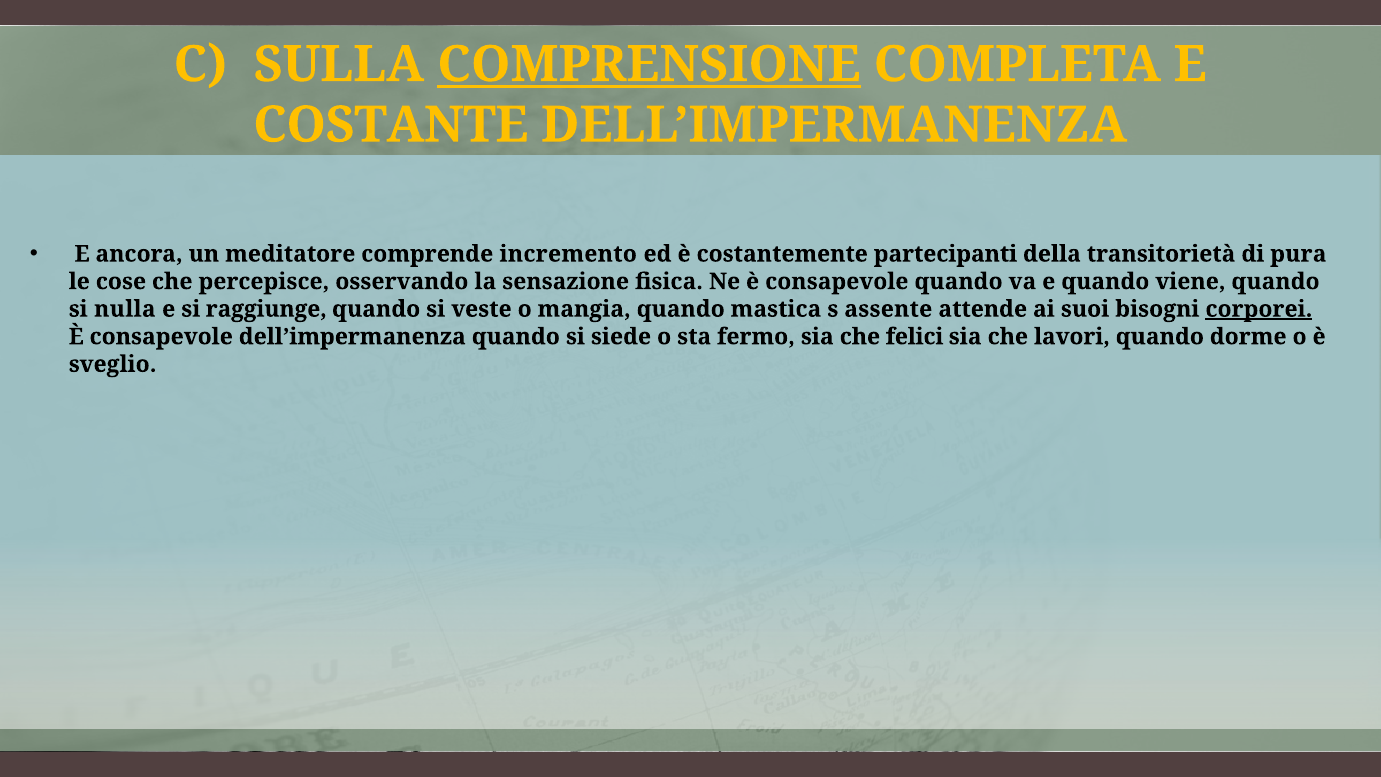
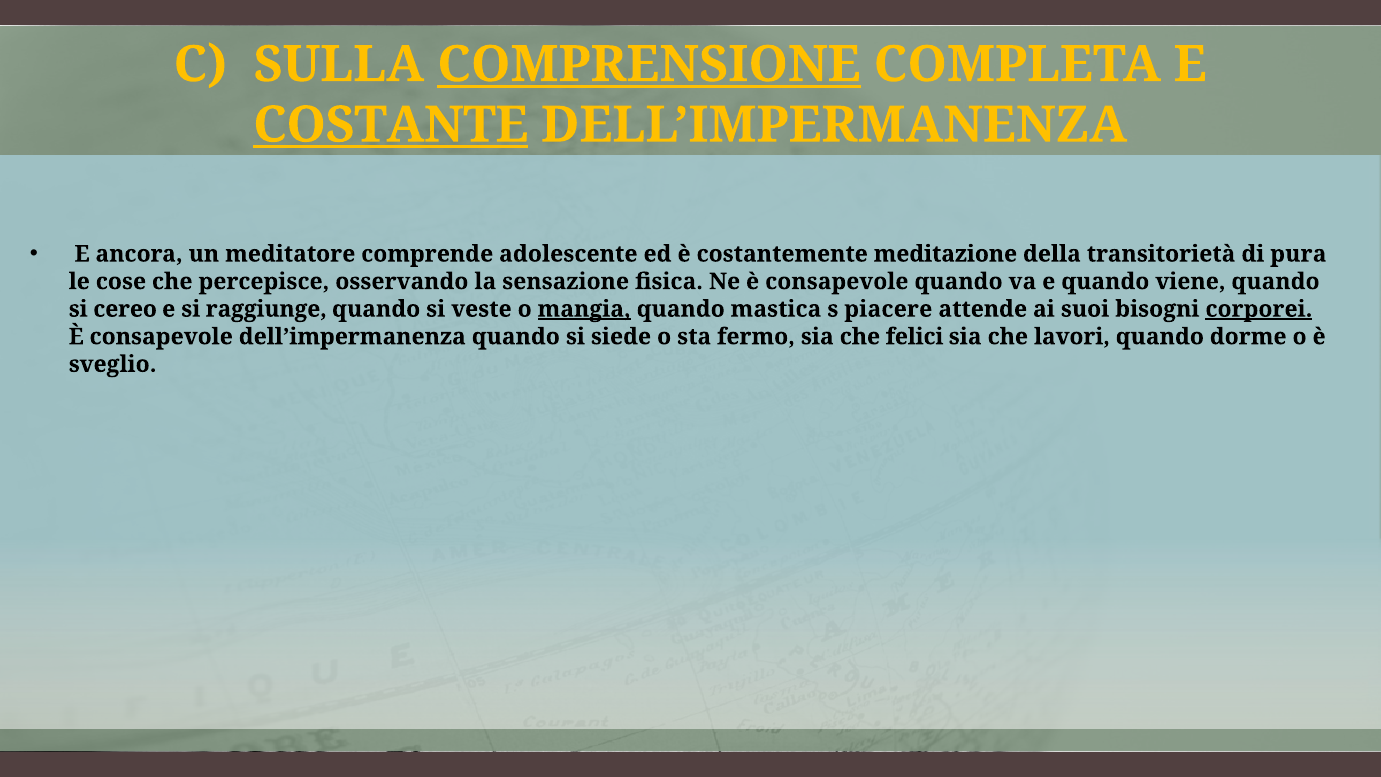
COSTANTE underline: none -> present (391, 125)
incremento: incremento -> adolescente (568, 254)
partecipanti: partecipanti -> meditazione (945, 254)
nulla: nulla -> cereo (125, 309)
mangia underline: none -> present (584, 309)
assente: assente -> piacere (888, 309)
